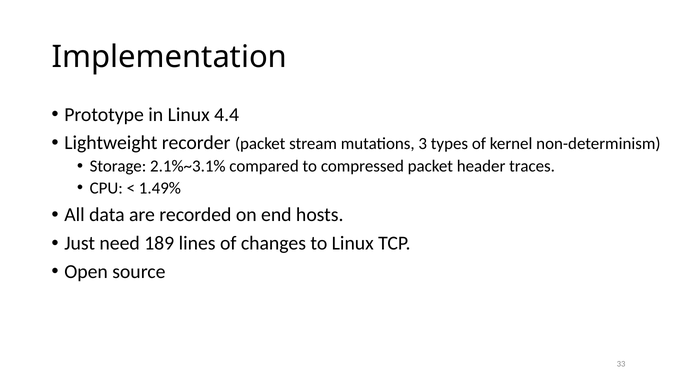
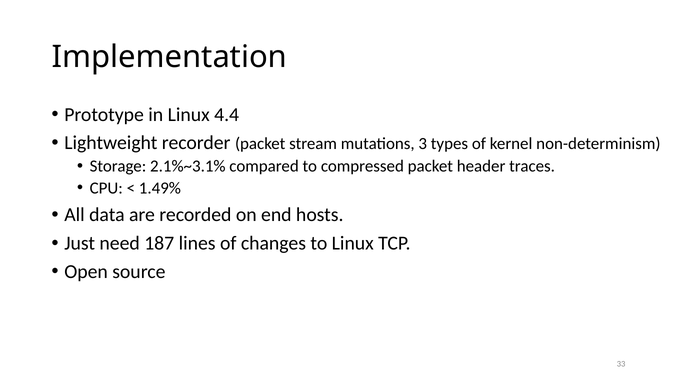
189: 189 -> 187 (159, 243)
